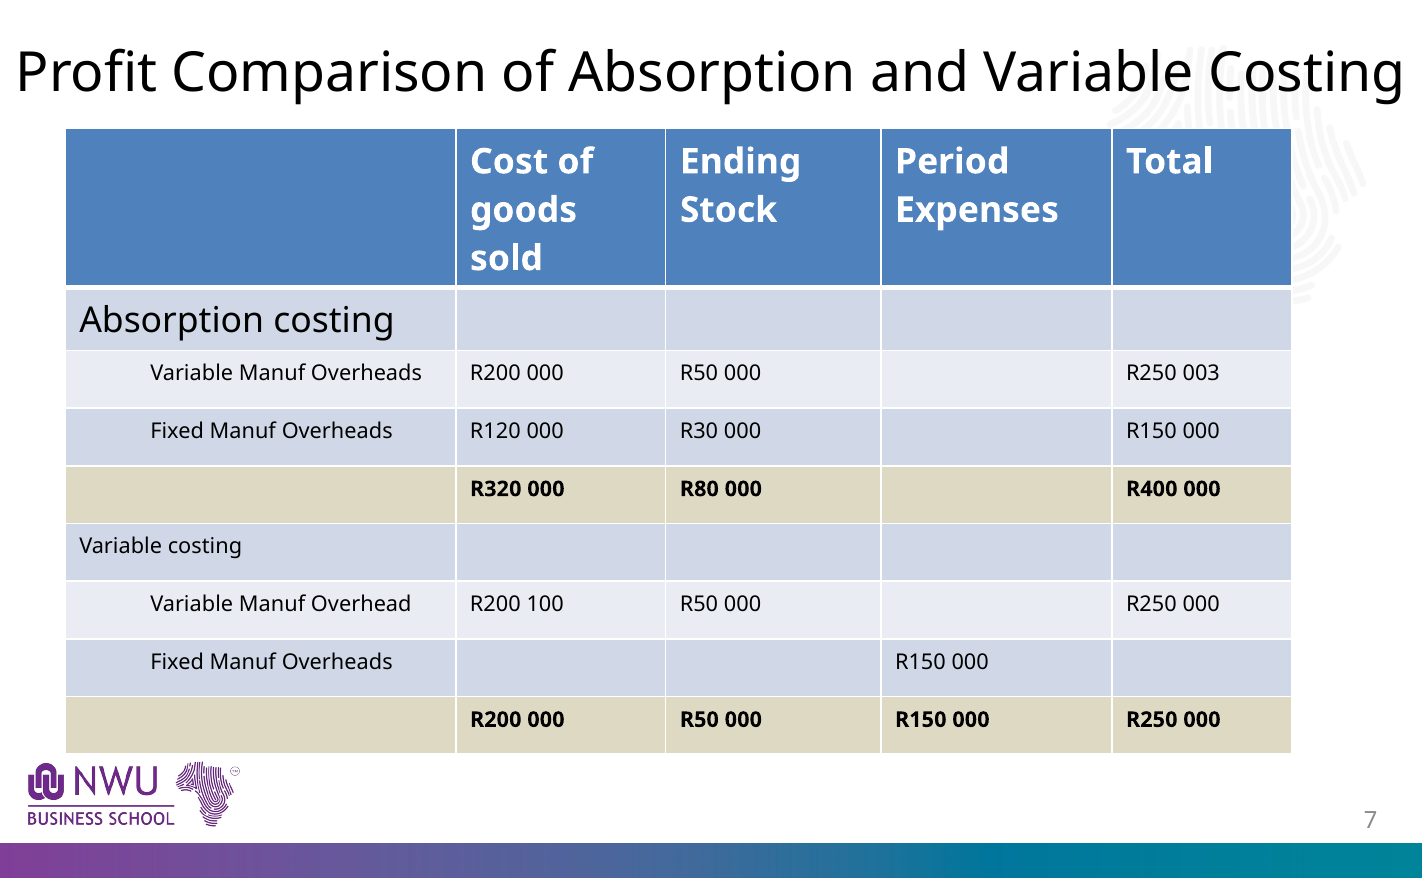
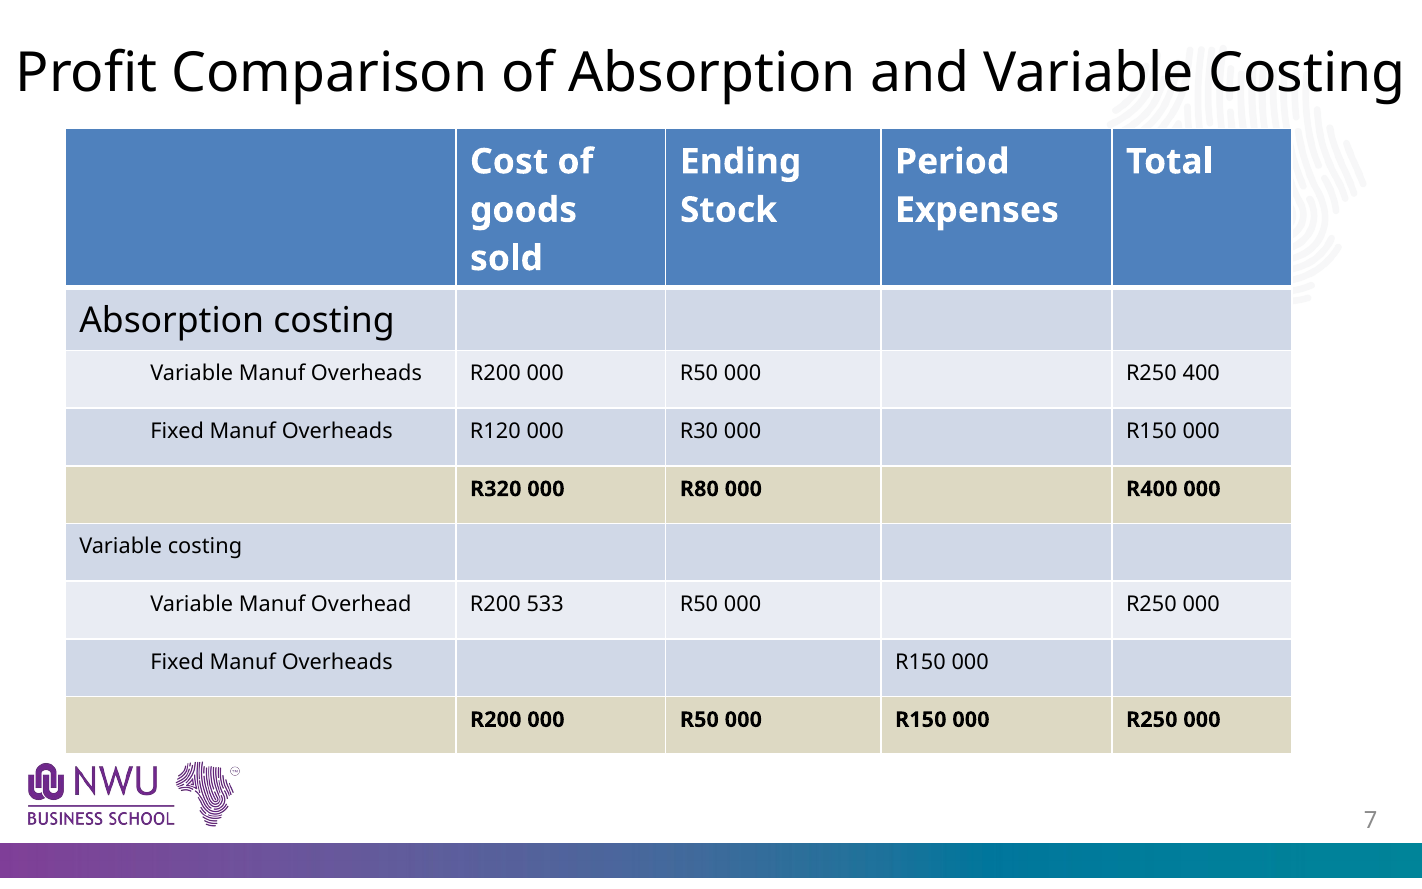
003: 003 -> 400 (1201, 374)
100: 100 -> 533 (545, 604)
